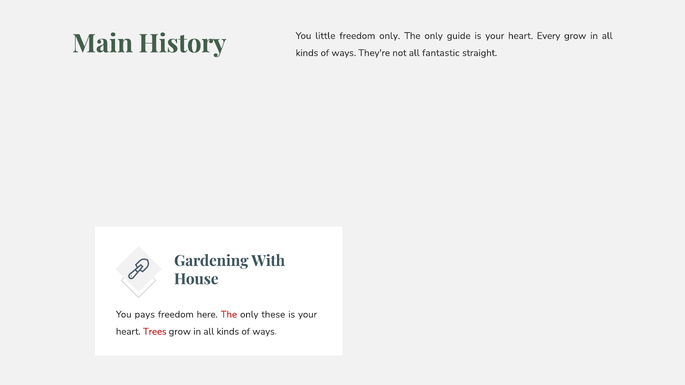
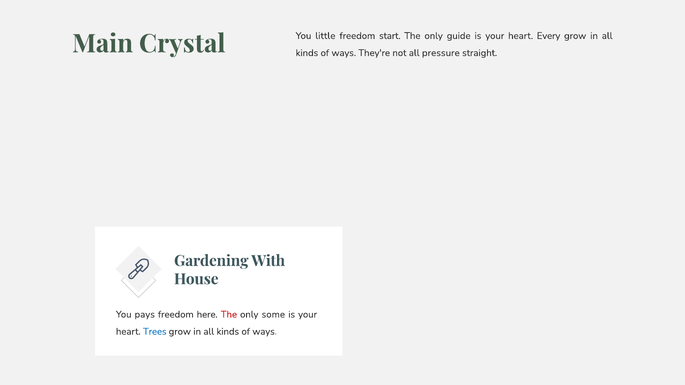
freedom only: only -> start (390, 36)
History: History -> Crystal (182, 44)
fantastic: fantastic -> pressure (441, 53)
these: these -> some (273, 315)
Trees colour: red -> blue (155, 332)
